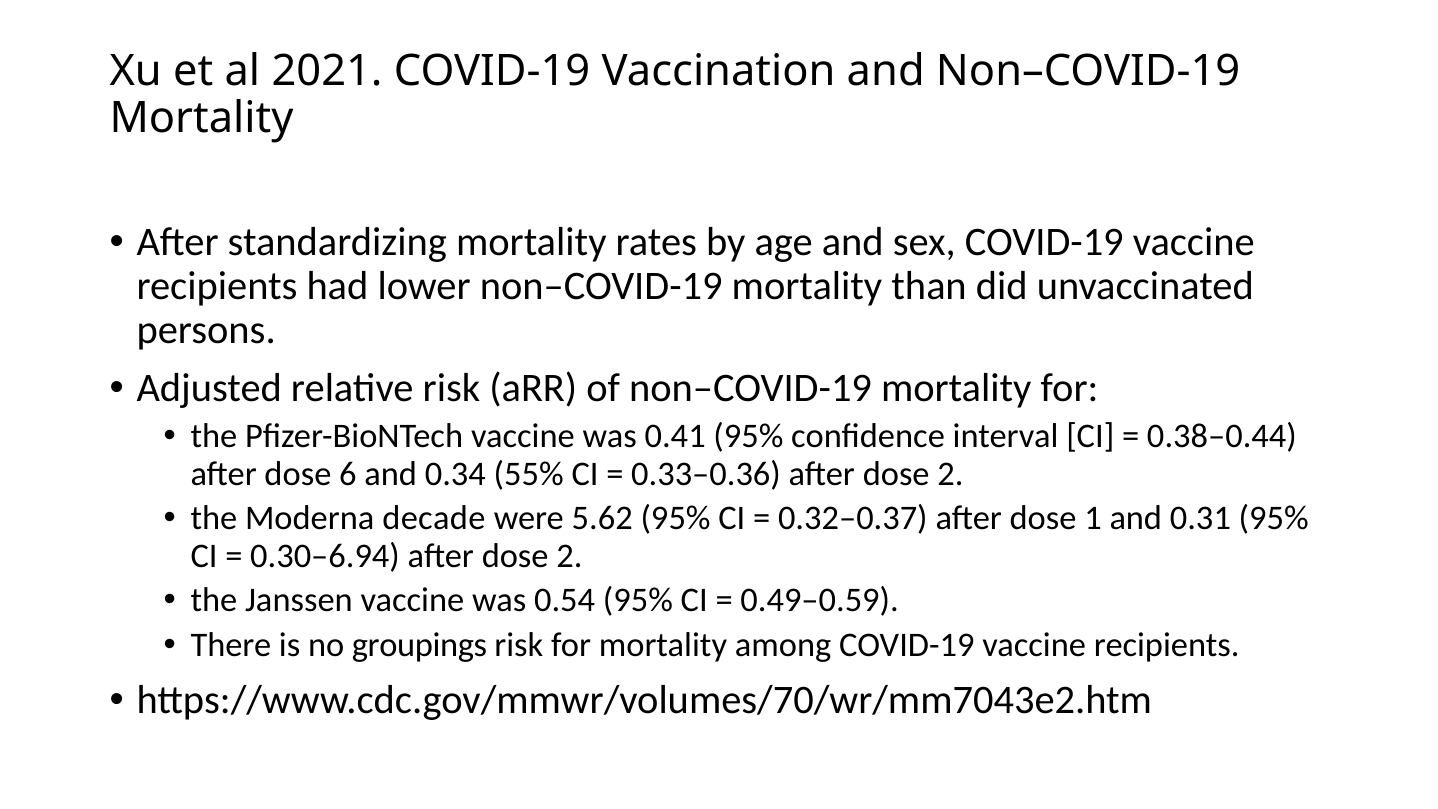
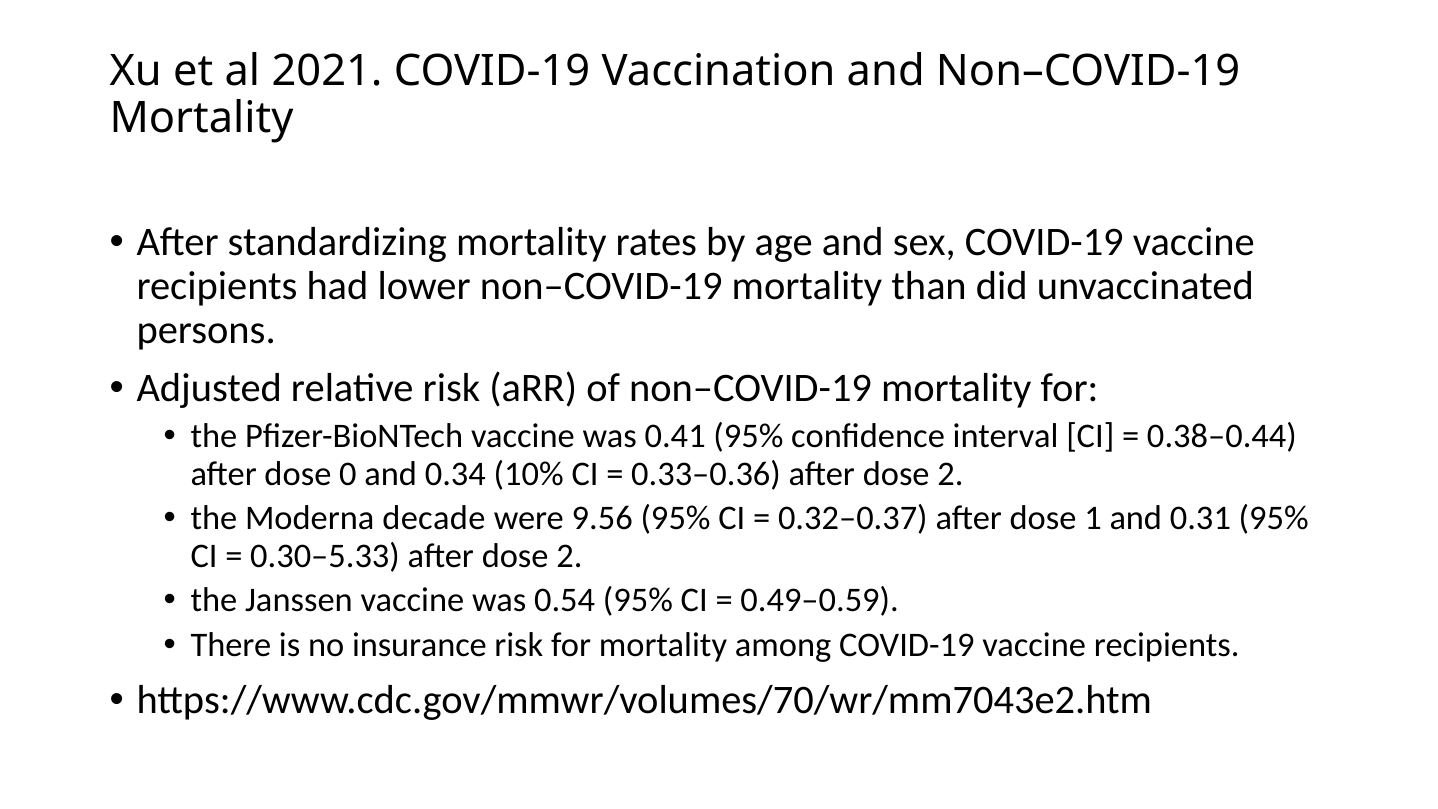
6: 6 -> 0 (348, 474)
55%: 55% -> 10% (529, 474)
5.62: 5.62 -> 9.56 (602, 518)
0.30–6.94: 0.30–6.94 -> 0.30–5.33 (325, 556)
groupings: groupings -> insurance (419, 645)
